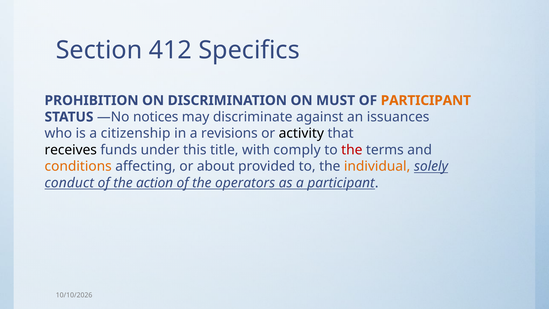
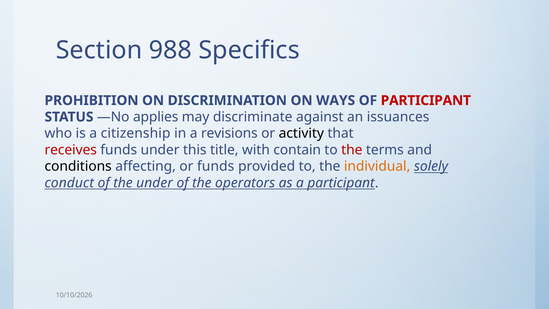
412: 412 -> 988 (170, 50)
MUST: MUST -> WAYS (336, 100)
PARTICIPANT colour: orange -> red (426, 100)
notices: notices -> applies (156, 117)
receives colour: black -> red (71, 150)
comply: comply -> contain (297, 150)
conditions colour: orange -> black (78, 166)
or about: about -> funds (216, 166)
the action: action -> under (155, 183)
